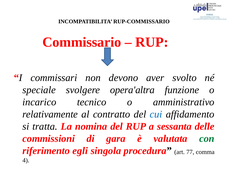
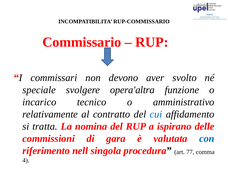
sessanta: sessanta -> ispirano (174, 126)
con colour: green -> blue (207, 139)
egli: egli -> nell (80, 151)
